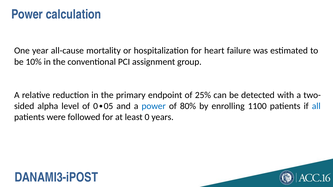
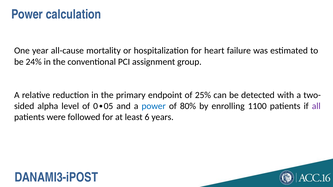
10%: 10% -> 24% (34, 62)
all colour: blue -> purple (316, 106)
least 0: 0 -> 6 (147, 117)
